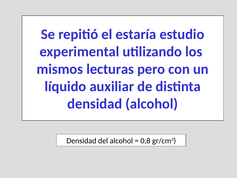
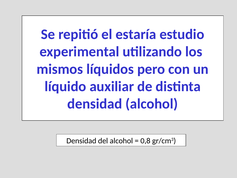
lecturas: lecturas -> líquidos (110, 69)
